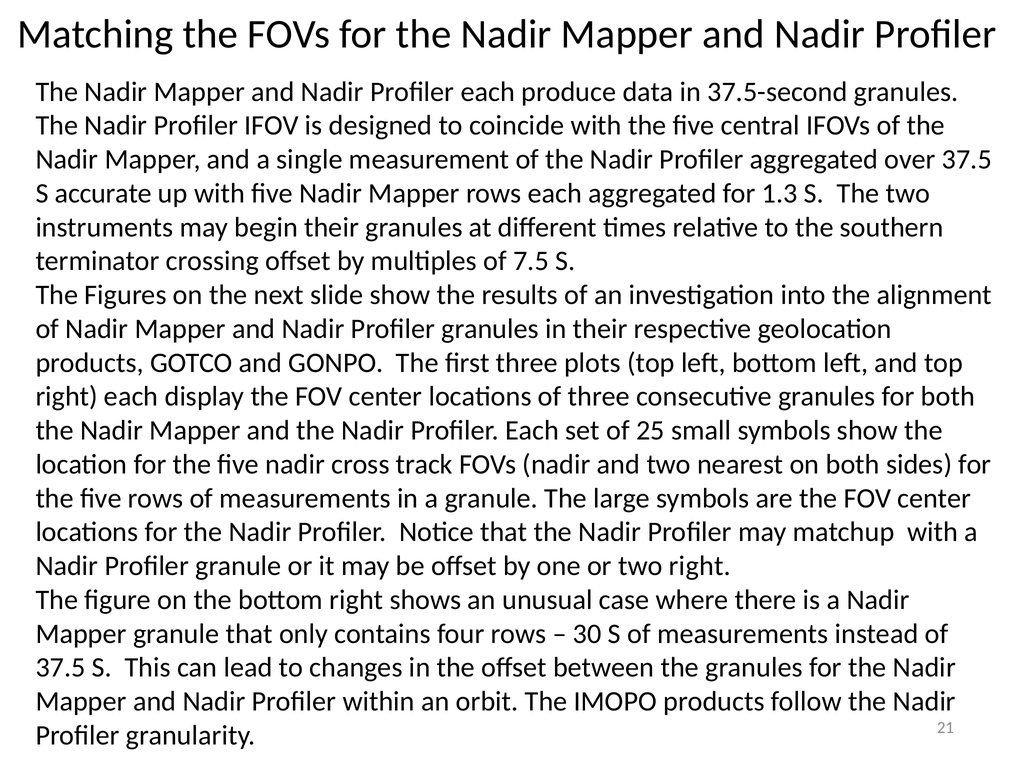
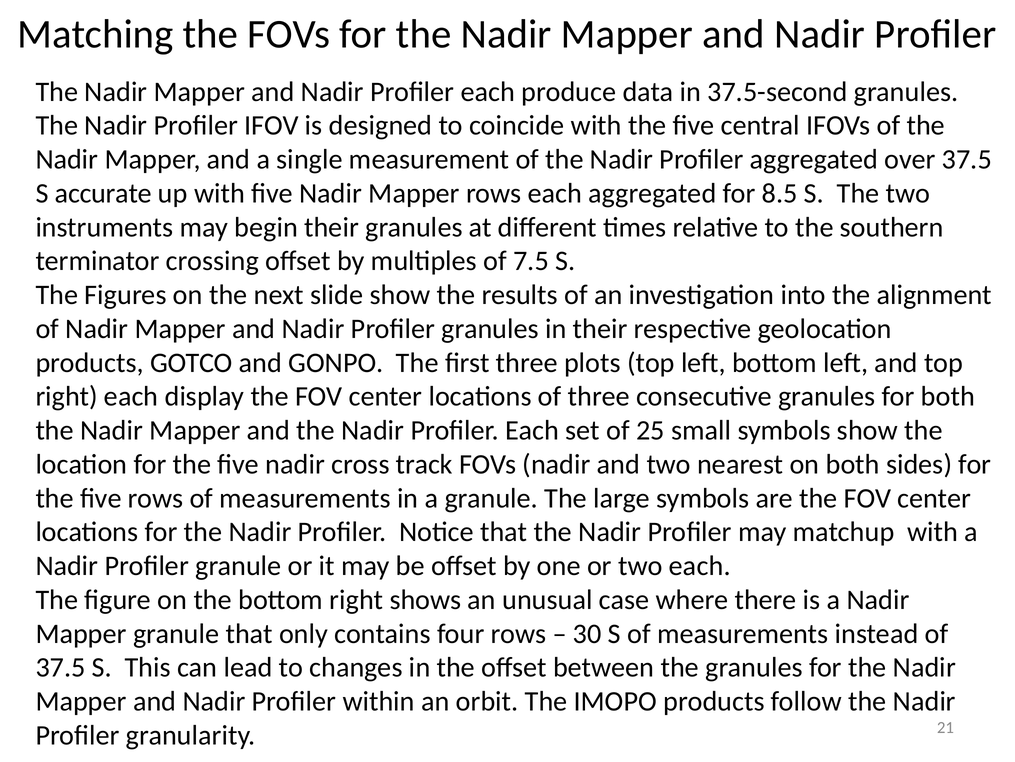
1.3: 1.3 -> 8.5 (780, 193)
two right: right -> each (700, 565)
